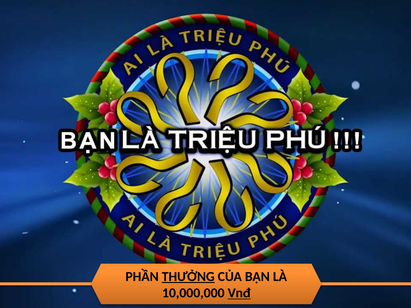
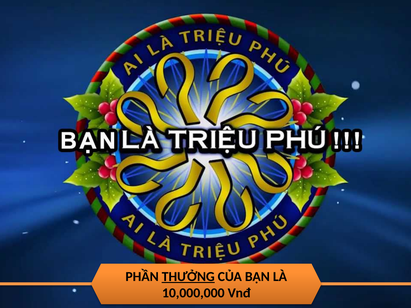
Vnđ underline: present -> none (239, 293)
